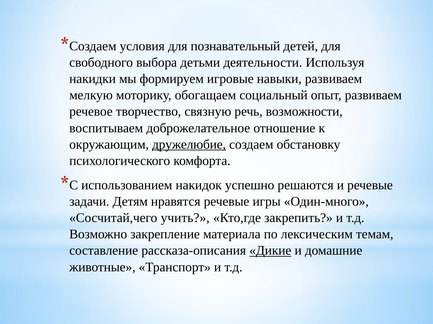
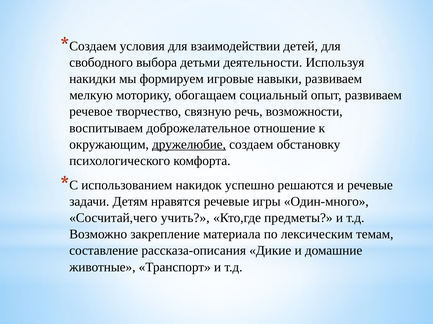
познавательный: познавательный -> взаимодействии (235, 46)
закрепить: закрепить -> предметы (298, 218)
Дикие underline: present -> none (270, 251)
